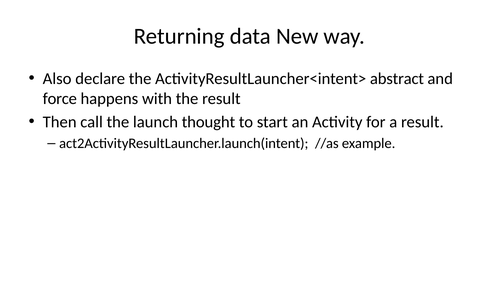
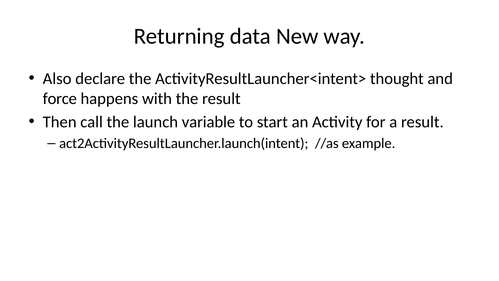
abstract: abstract -> thought (397, 79)
thought: thought -> variable (208, 122)
